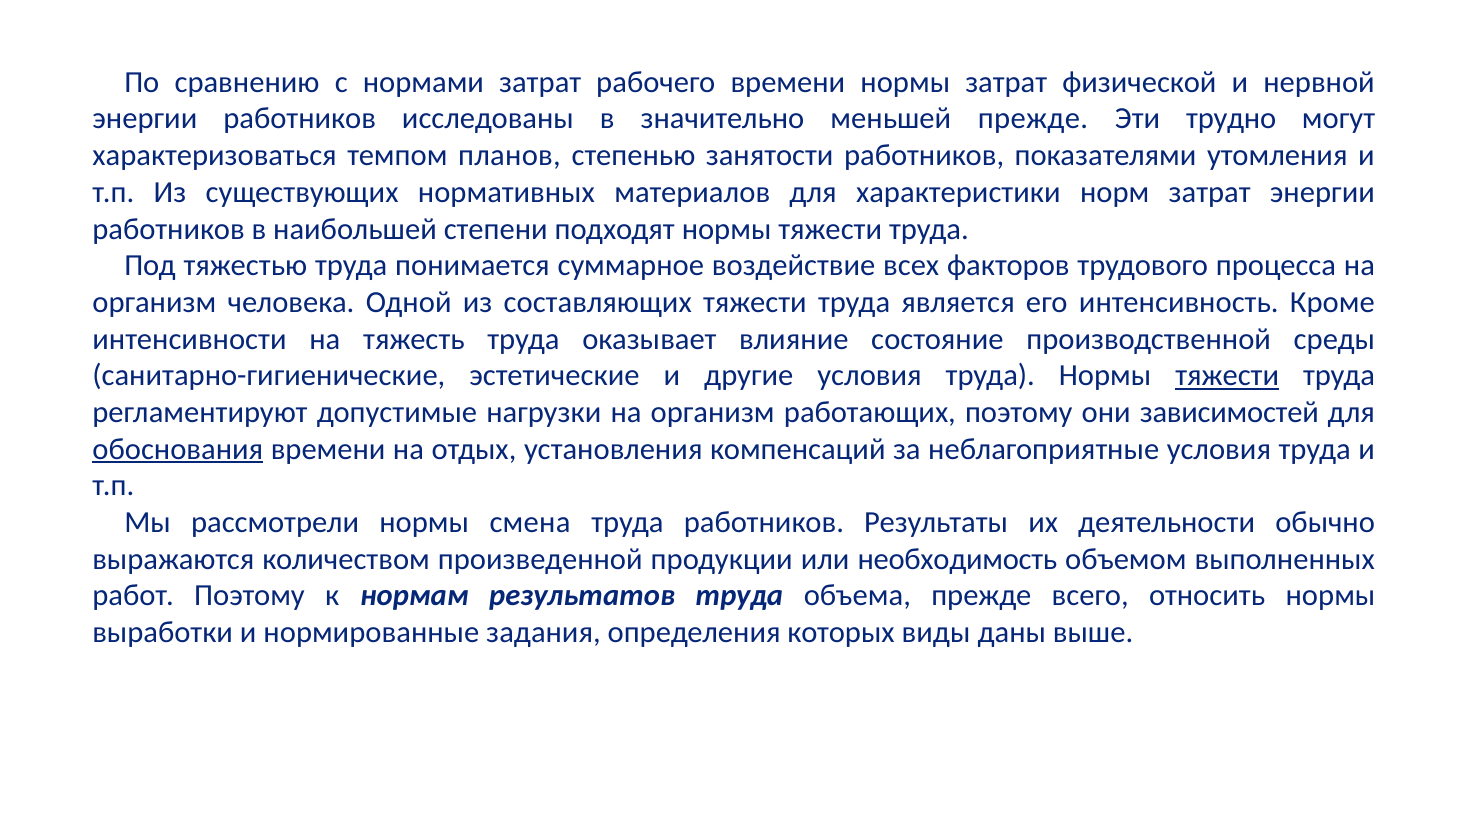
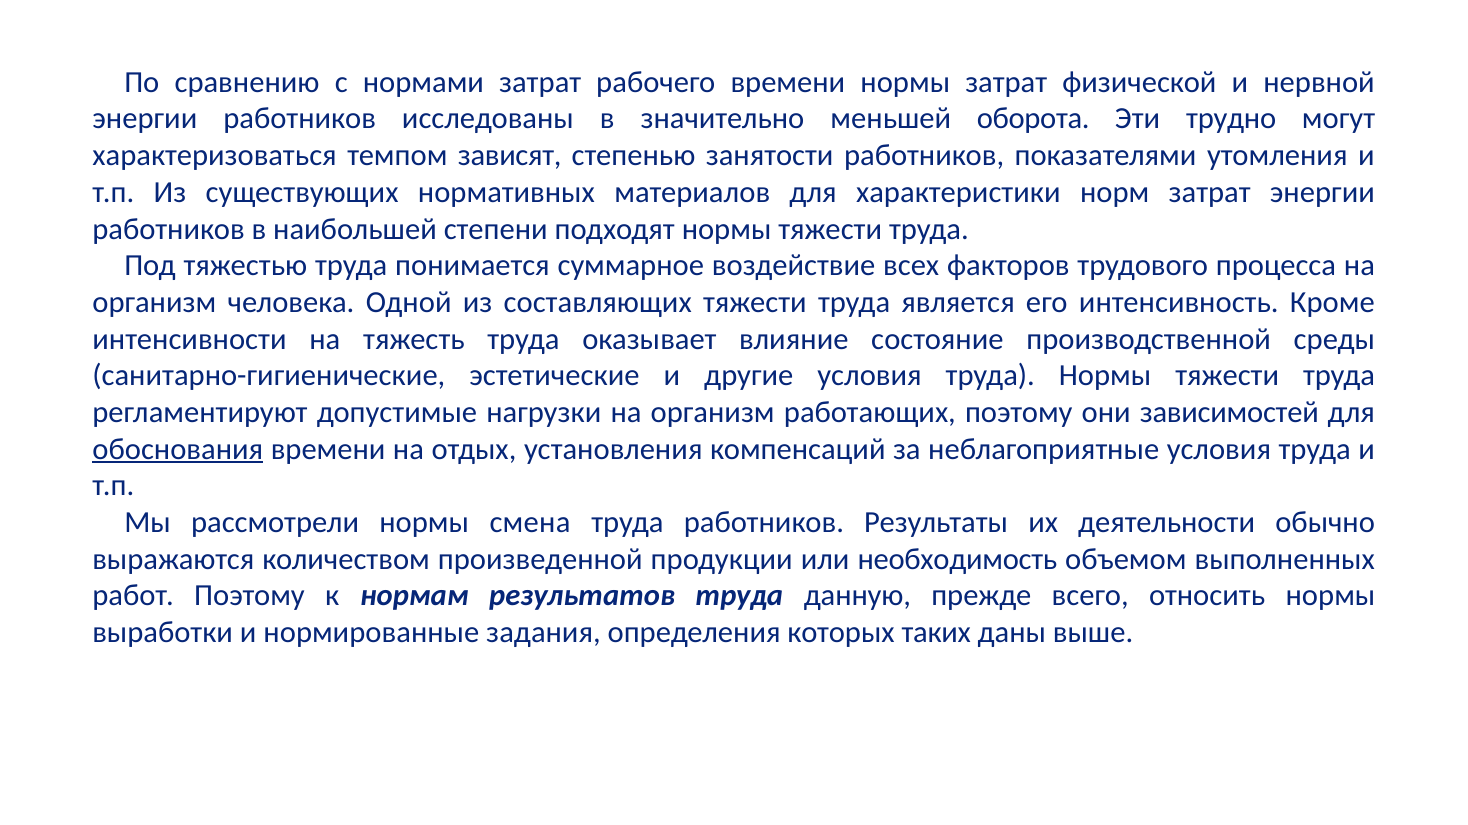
меньшей прежде: прежде -> оборота (1033, 119)
планов: планов -> зависят (510, 156)
тяжести underline: present -> none (1227, 376)
объема: объема -> данную (857, 596)
виды: виды -> таких (936, 633)
